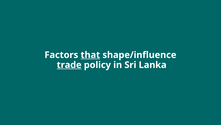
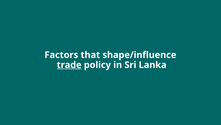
that underline: present -> none (90, 55)
